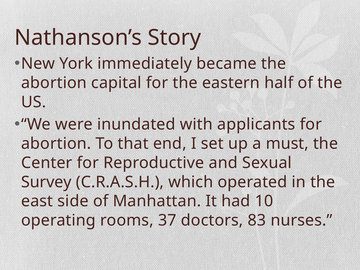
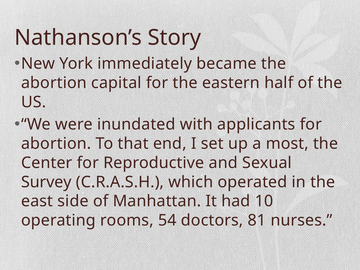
must: must -> most (287, 144)
37: 37 -> 54 (167, 220)
83: 83 -> 81 (257, 220)
